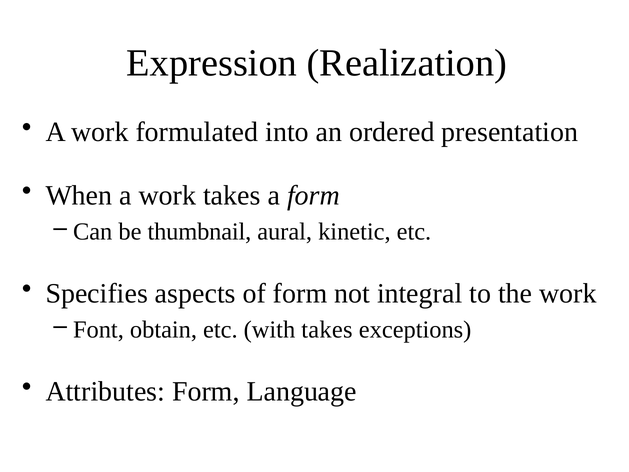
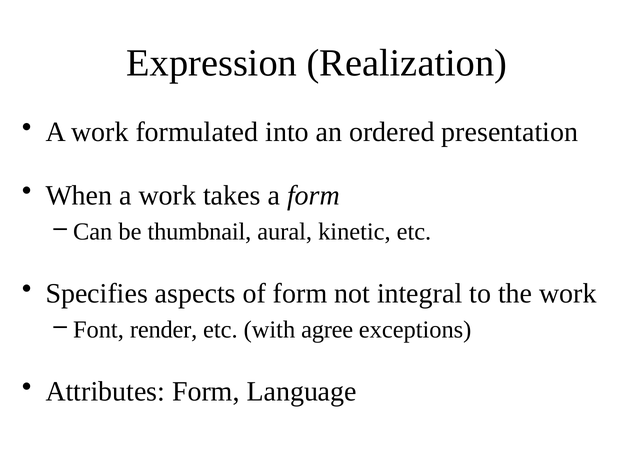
obtain: obtain -> render (164, 329)
with takes: takes -> agree (327, 329)
